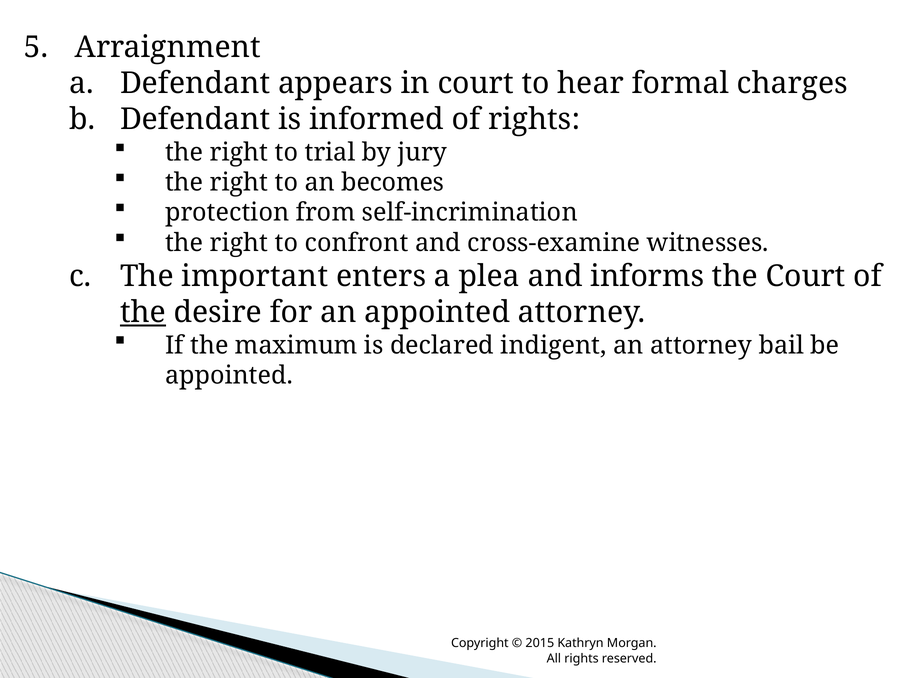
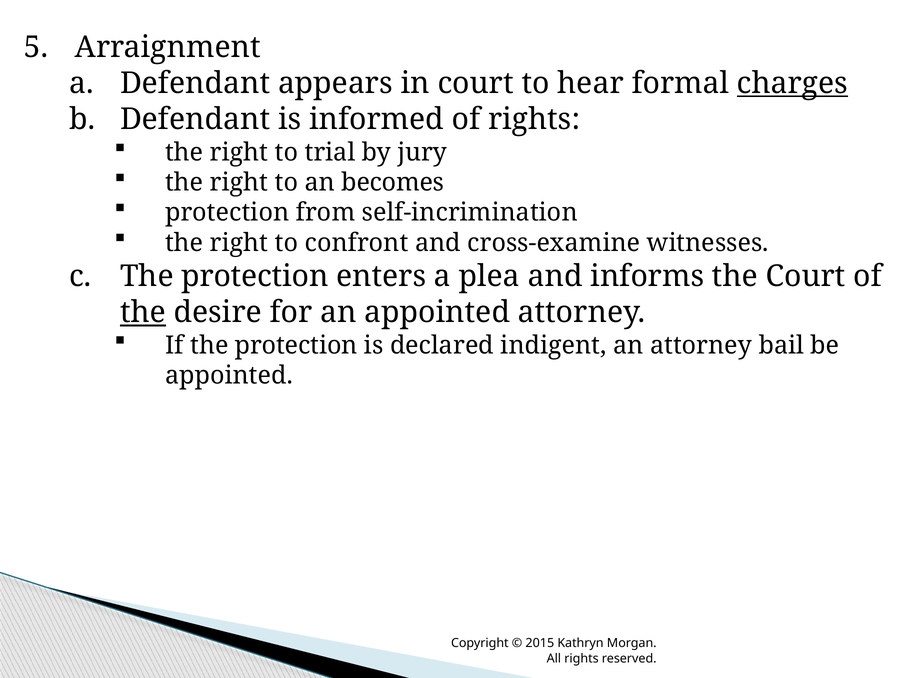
charges underline: none -> present (792, 83)
important: important -> protection (255, 276)
If the maximum: maximum -> protection (296, 345)
